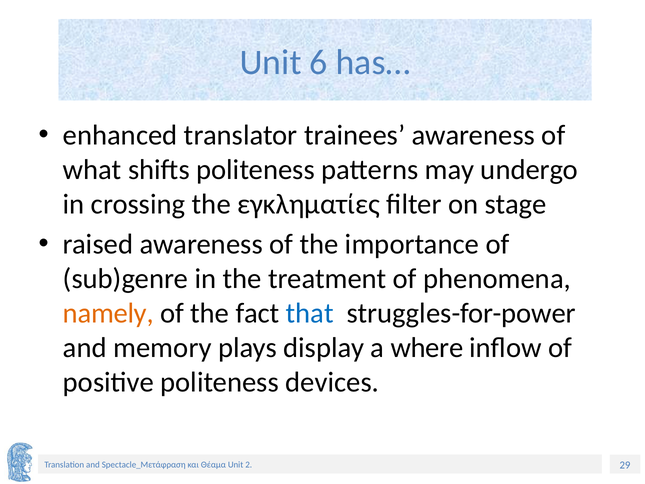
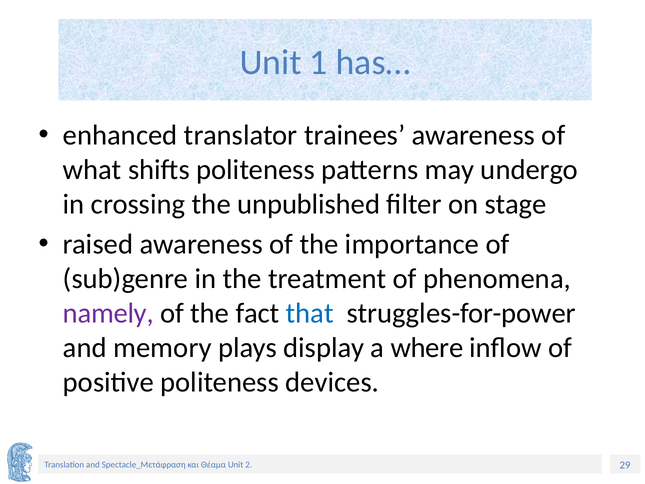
6: 6 -> 1 (319, 62)
εγκληματίες: εγκληματίες -> unpublished (309, 204)
namely colour: orange -> purple (108, 313)
